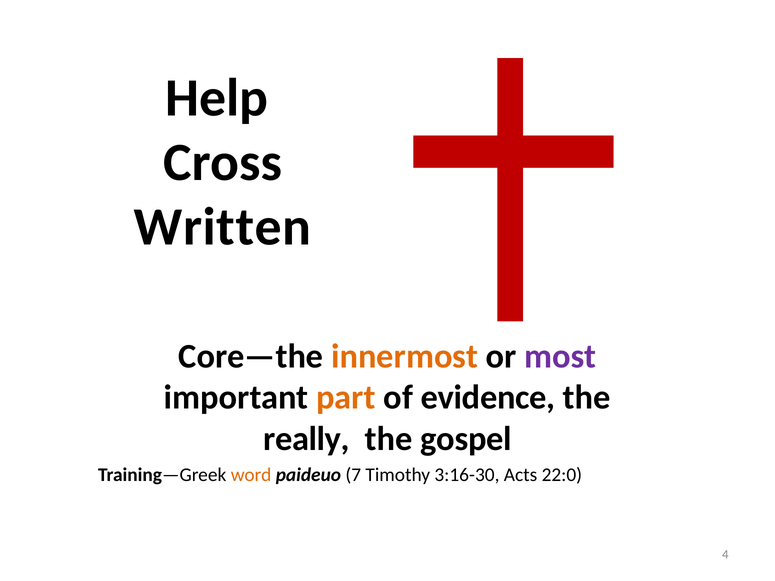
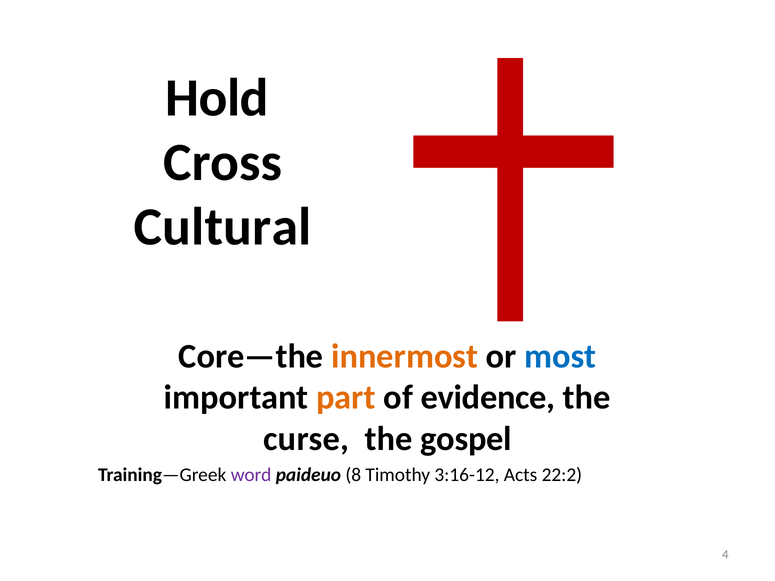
Help: Help -> Hold (217, 98)
Written: Written -> Cultural (223, 227)
most colour: purple -> blue (560, 356)
really: really -> curse (306, 439)
word colour: orange -> purple (251, 475)
7: 7 -> 8 (353, 475)
3:16-30: 3:16-30 -> 3:16-12 (467, 475)
22:0: 22:0 -> 22:2 (562, 475)
